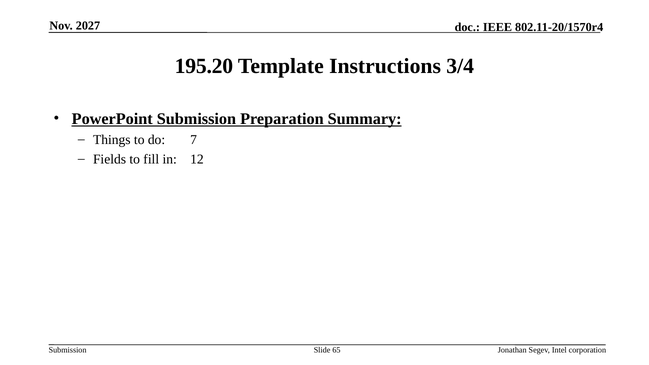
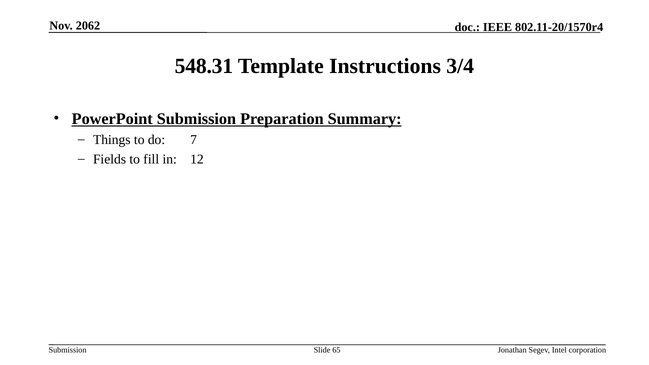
2027: 2027 -> 2062 (88, 26)
195.20: 195.20 -> 548.31 (204, 66)
